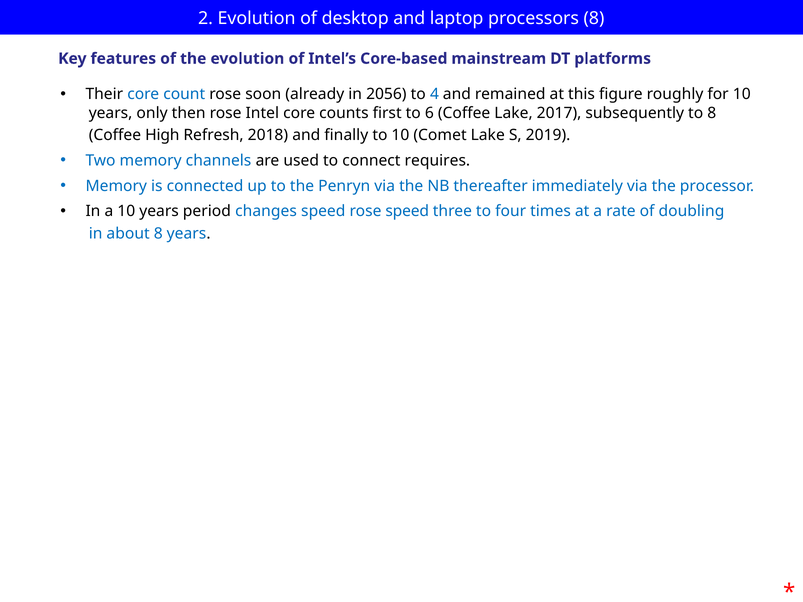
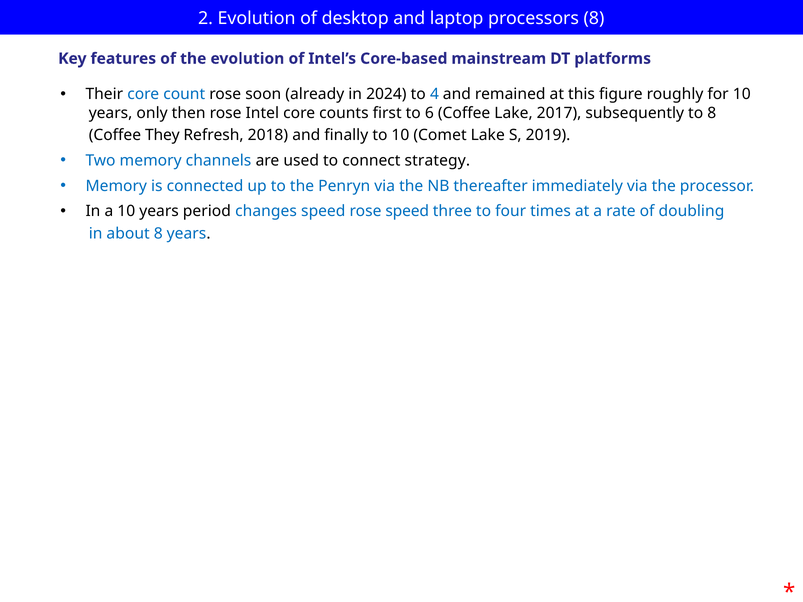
2056: 2056 -> 2024 (386, 94)
High: High -> They (162, 135)
requires: requires -> strategy (437, 161)
